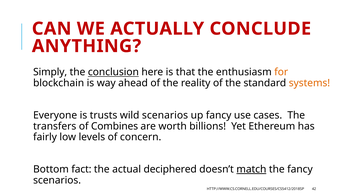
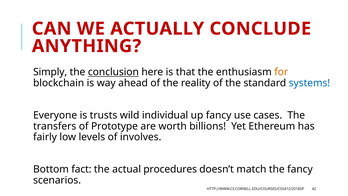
systems colour: orange -> blue (309, 83)
wild scenarios: scenarios -> individual (165, 115)
Combines: Combines -> Prototype (115, 126)
concern: concern -> involves (141, 137)
deciphered: deciphered -> procedures (170, 169)
match underline: present -> none (251, 169)
